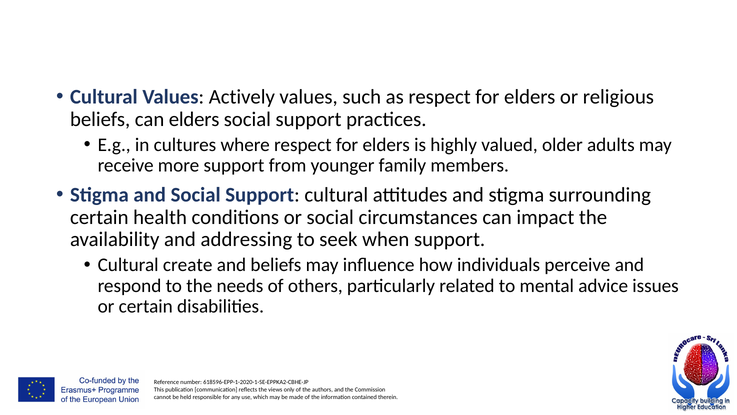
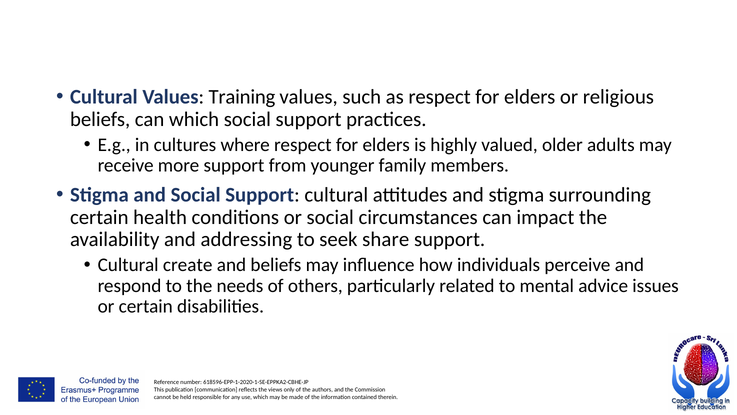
Actively: Actively -> Training (242, 97)
can elders: elders -> which (194, 119)
when: when -> share (386, 239)
